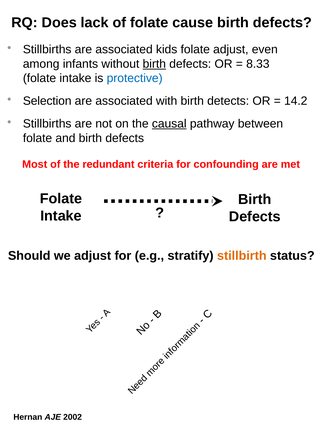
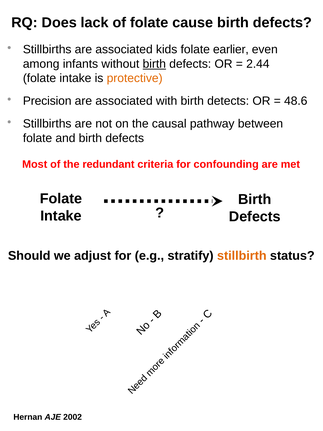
folate adjust: adjust -> earlier (231, 49)
8.33: 8.33 -> 2.44 (258, 64)
protective colour: blue -> orange (135, 78)
Selection: Selection -> Precision (47, 101)
14.2: 14.2 -> 48.6 (296, 101)
causal underline: present -> none (169, 124)
